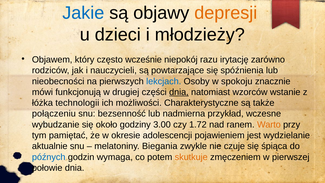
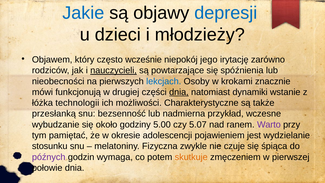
depresji colour: orange -> blue (226, 13)
razu: razu -> jego (209, 60)
nauczycieli underline: none -> present (114, 70)
spokoju: spokoju -> krokami (237, 81)
wzorców: wzorców -> dynamiki (250, 92)
połączeniu: połączeniu -> przesłanką (54, 114)
3.00: 3.00 -> 5.00 (162, 124)
1.72: 1.72 -> 5.07 (198, 124)
Warto colour: orange -> purple (269, 124)
aktualnie: aktualnie -> stosunku (50, 146)
Biegania: Biegania -> Fizyczna (160, 146)
późnych colour: blue -> purple (49, 157)
